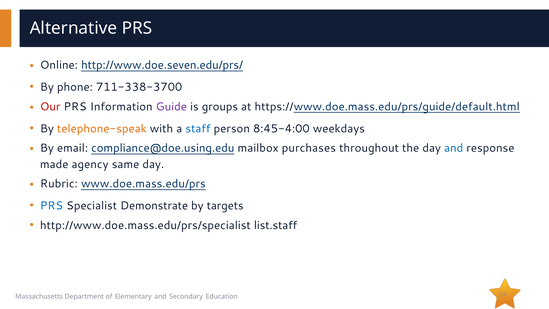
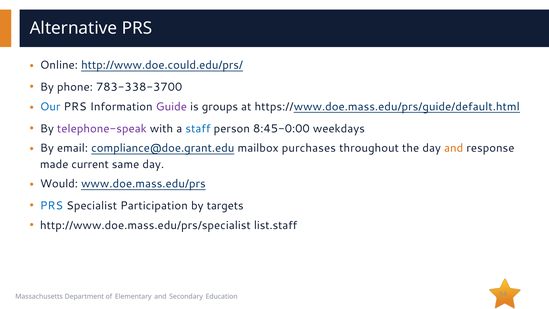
http://www.doe.seven.edu/prs/: http://www.doe.seven.edu/prs/ -> http://www.doe.could.edu/prs/ (162, 65)
711-338-3700: 711-338-3700 -> 783-338-3700 (139, 87)
Our colour: red -> blue (50, 107)
telephone-speak colour: orange -> purple (102, 129)
8:45-4:00: 8:45-4:00 -> 8:45-0:00 (281, 129)
compliance@doe.using.edu: compliance@doe.using.edu -> compliance@doe.grant.edu (163, 148)
and colour: blue -> orange (454, 148)
agency: agency -> current (90, 164)
Rubric: Rubric -> Would (59, 184)
Demonstrate: Demonstrate -> Participation (154, 206)
